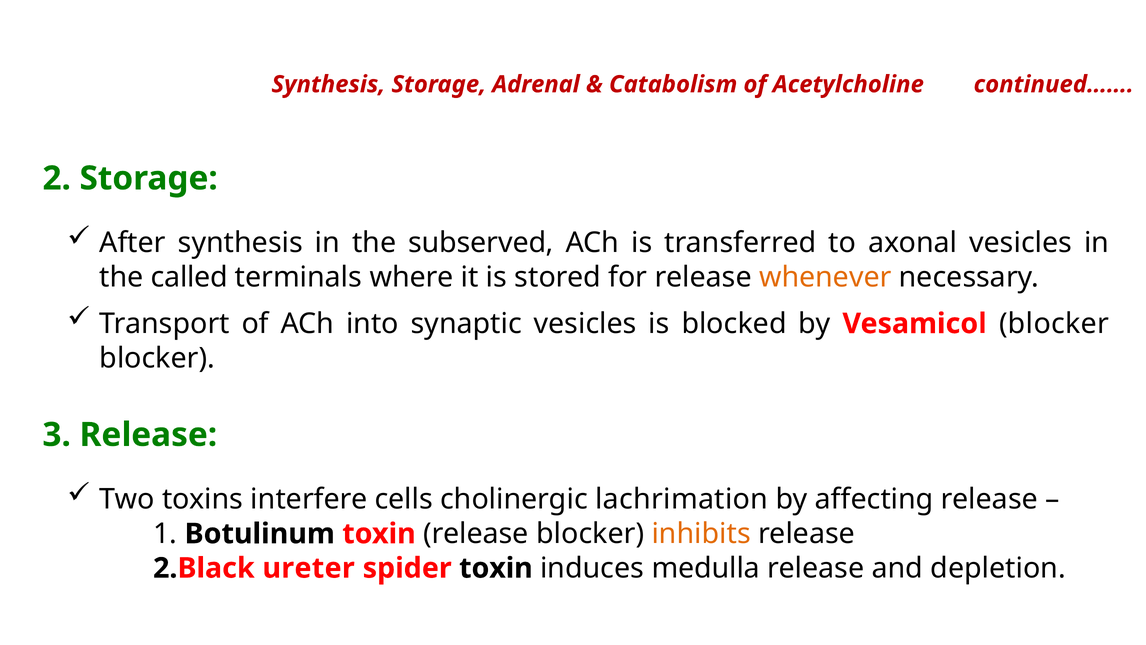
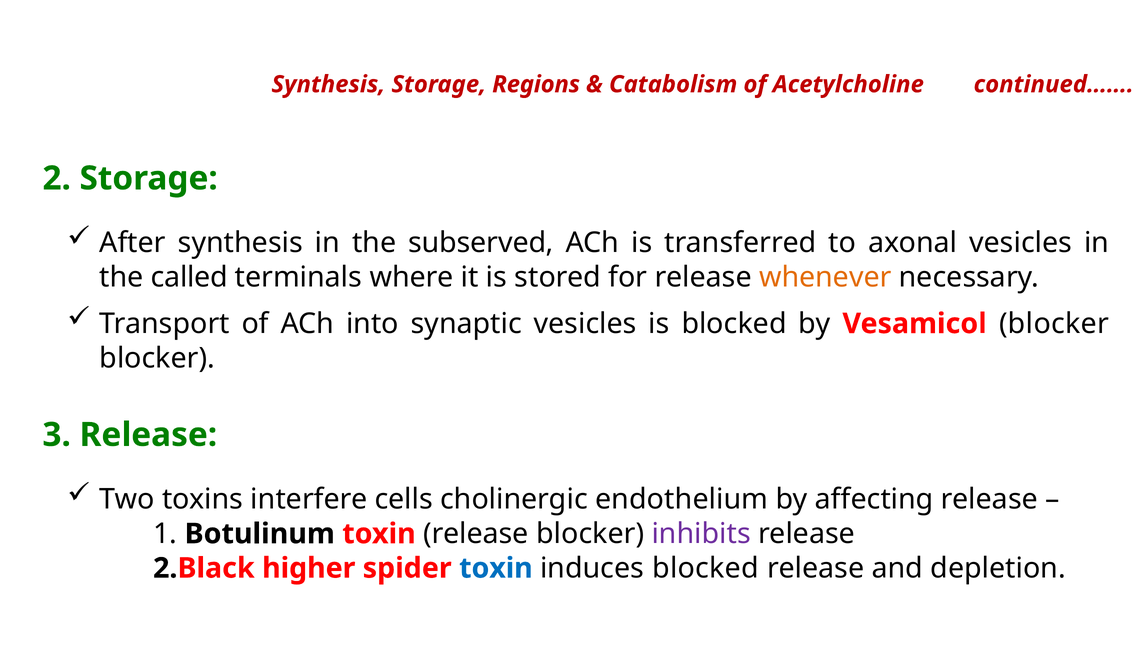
Adrenal: Adrenal -> Regions (536, 84)
lachrimation: lachrimation -> endothelium (682, 499)
inhibits colour: orange -> purple (701, 533)
ureter: ureter -> higher (309, 568)
toxin colour: black -> blue (496, 568)
induces medulla: medulla -> blocked (706, 568)
